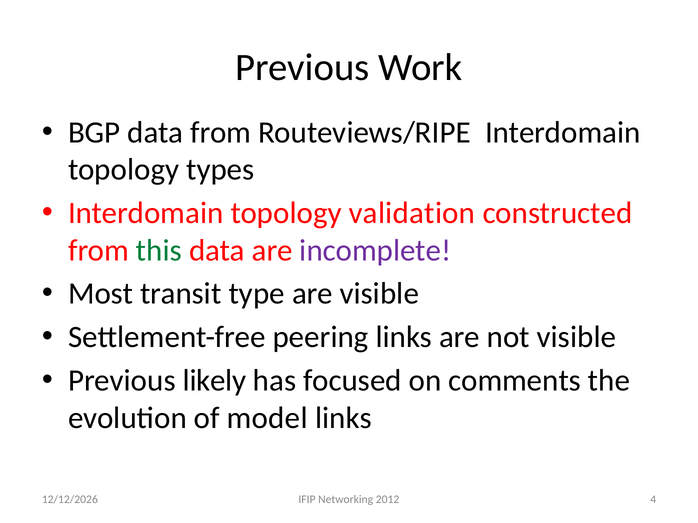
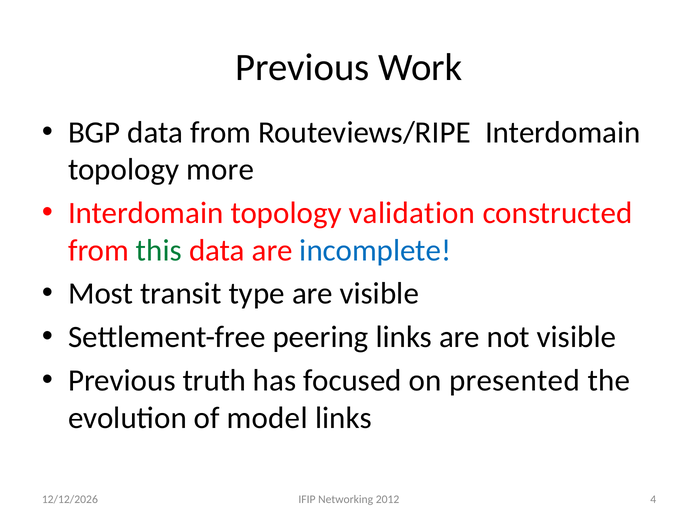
types: types -> more (220, 170)
incomplete colour: purple -> blue (375, 251)
likely: likely -> truth (214, 381)
comments: comments -> presented (514, 381)
